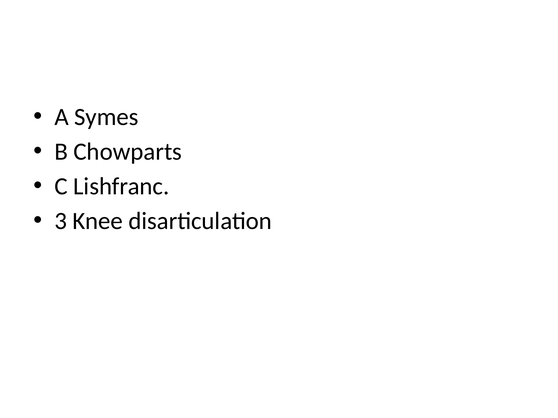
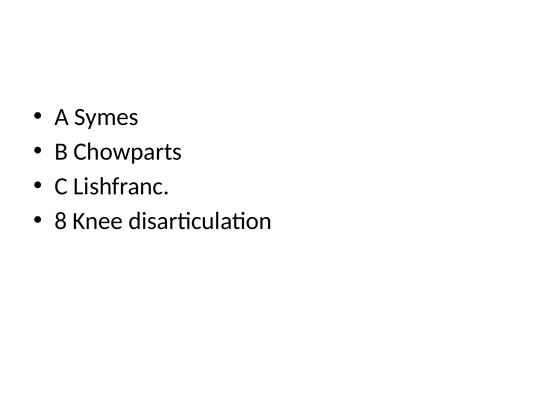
3: 3 -> 8 (61, 221)
